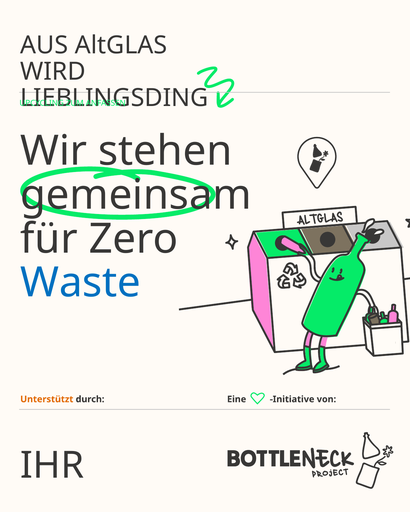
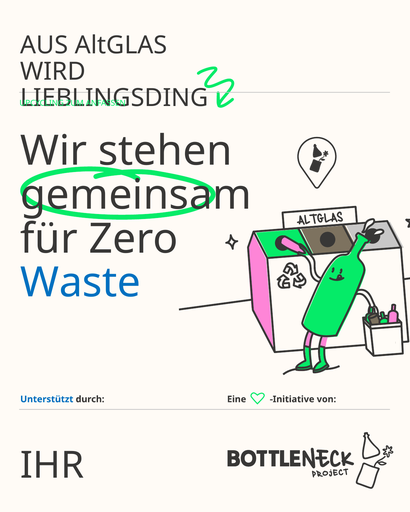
Unterstützt colour: orange -> blue (47, 399)
